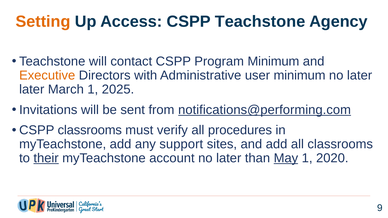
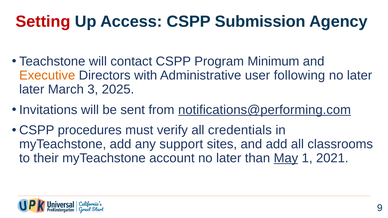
Setting colour: orange -> red (43, 22)
CSPP Teachstone: Teachstone -> Submission (260, 22)
user minimum: minimum -> following (299, 75)
March 1: 1 -> 3 (93, 89)
CSPP classrooms: classrooms -> procedures (90, 130)
procedures: procedures -> credentials (240, 130)
their underline: present -> none (46, 158)
2020: 2020 -> 2021 (332, 158)
